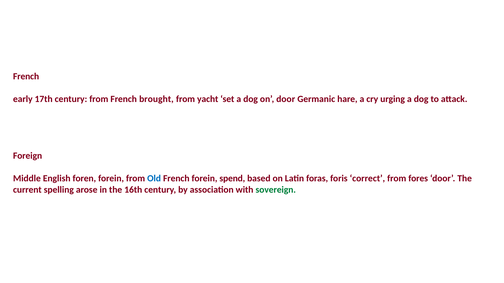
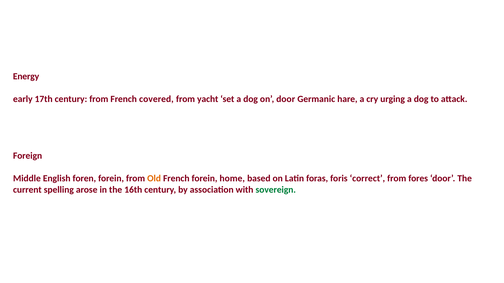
French: French -> Energy (26, 77)
brought: brought -> covered (156, 99)
Old colour: blue -> orange (154, 179)
spend: spend -> home (232, 179)
